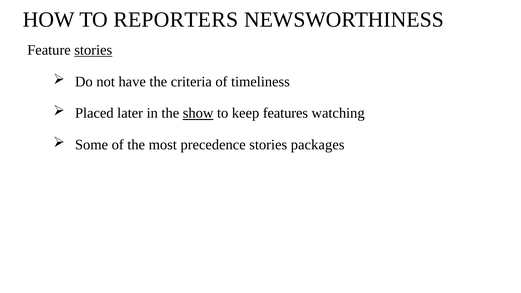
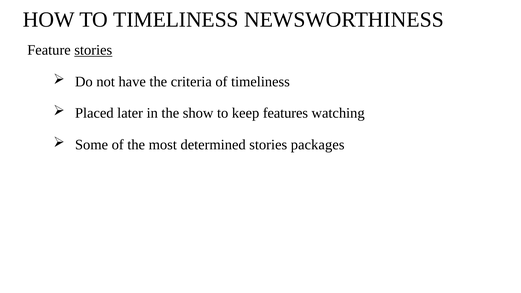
TO REPORTERS: REPORTERS -> TIMELINESS (176, 20)
show underline: present -> none (198, 113)
precedence: precedence -> determined (213, 145)
